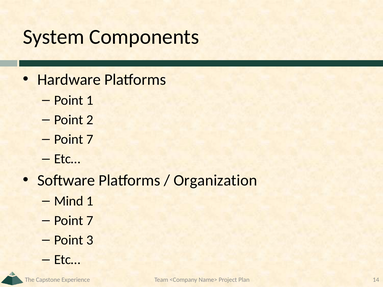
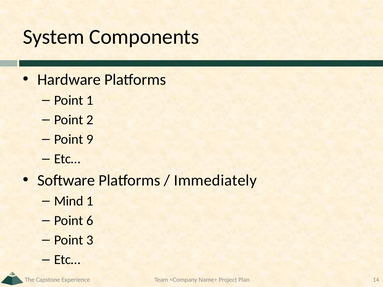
7: 7 -> 9 (90, 139)
Organization: Organization -> Immediately (215, 180)
7: 7 -> 6 (90, 221)
